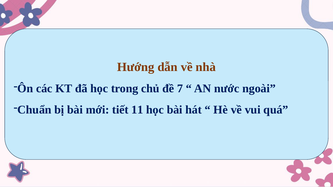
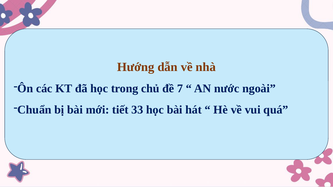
11: 11 -> 33 (137, 110)
